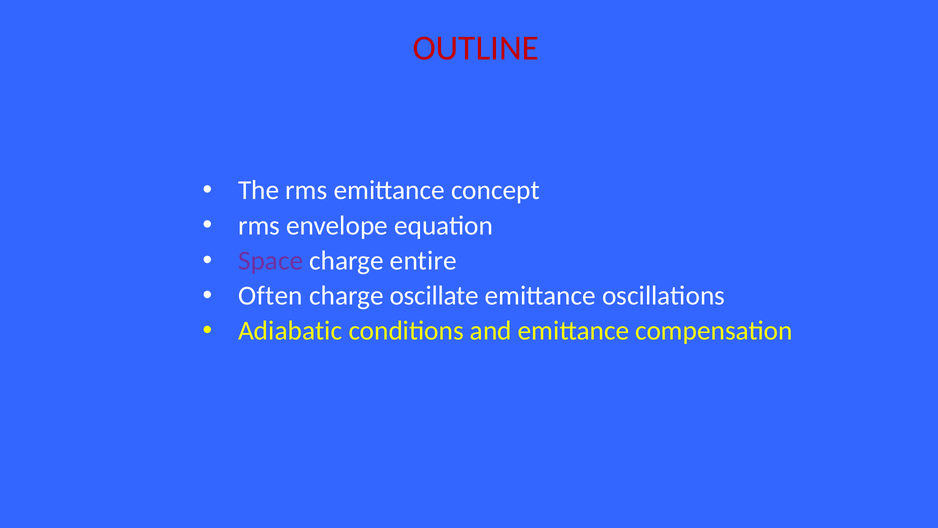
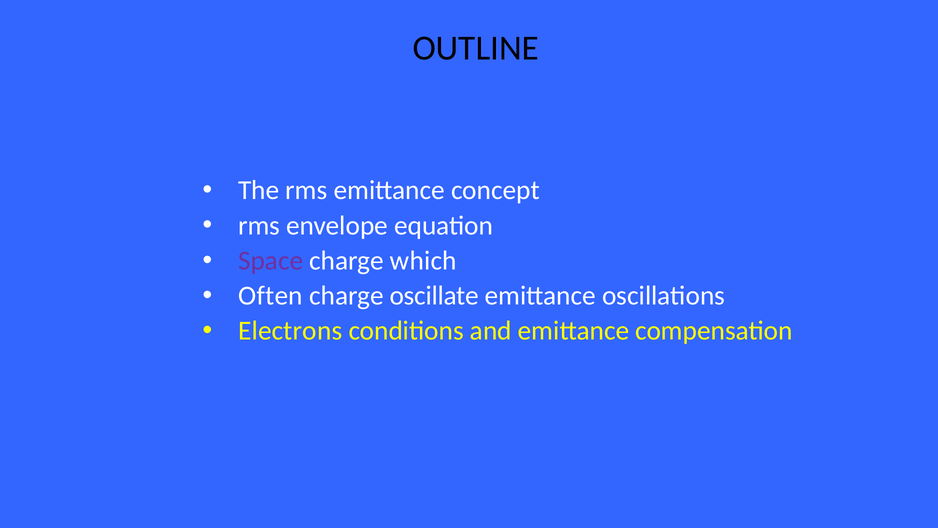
OUTLINE colour: red -> black (476, 48)
entire: entire -> which (423, 260)
Adiabatic: Adiabatic -> Electrons (290, 330)
